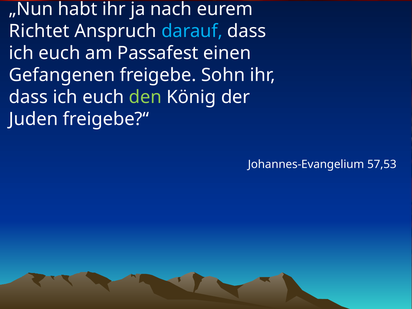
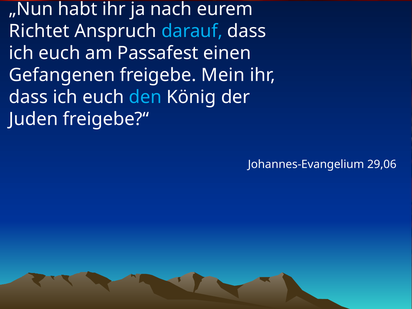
Sohn: Sohn -> Mein (223, 75)
den colour: light green -> light blue (145, 97)
57,53: 57,53 -> 29,06 (382, 164)
